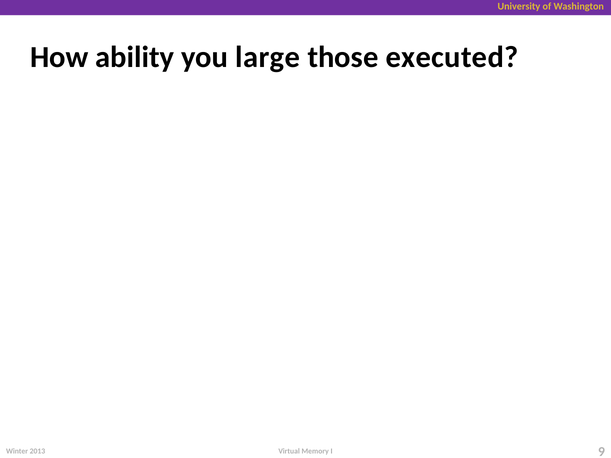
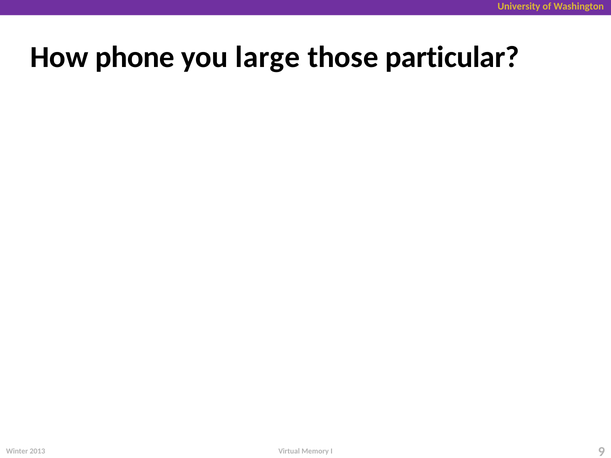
ability: ability -> phone (135, 57)
executed: executed -> particular (452, 57)
